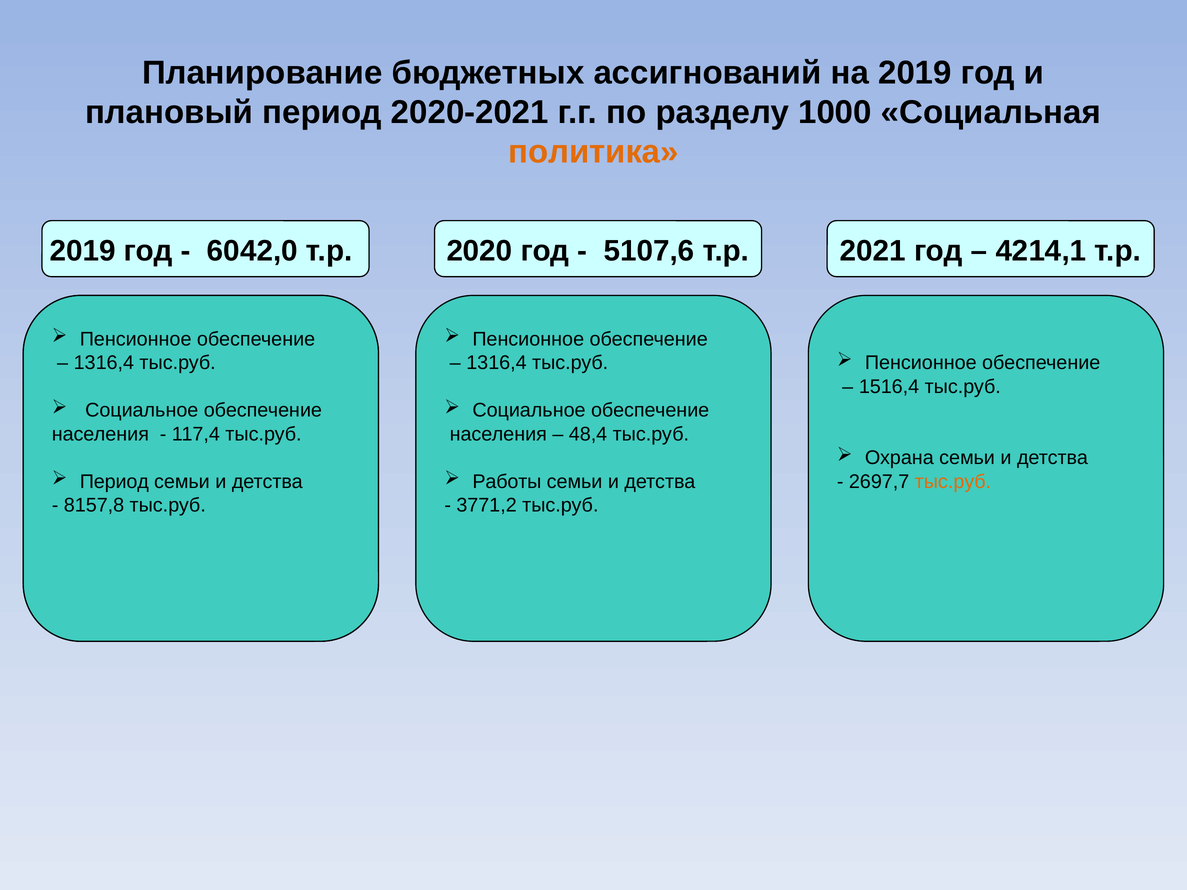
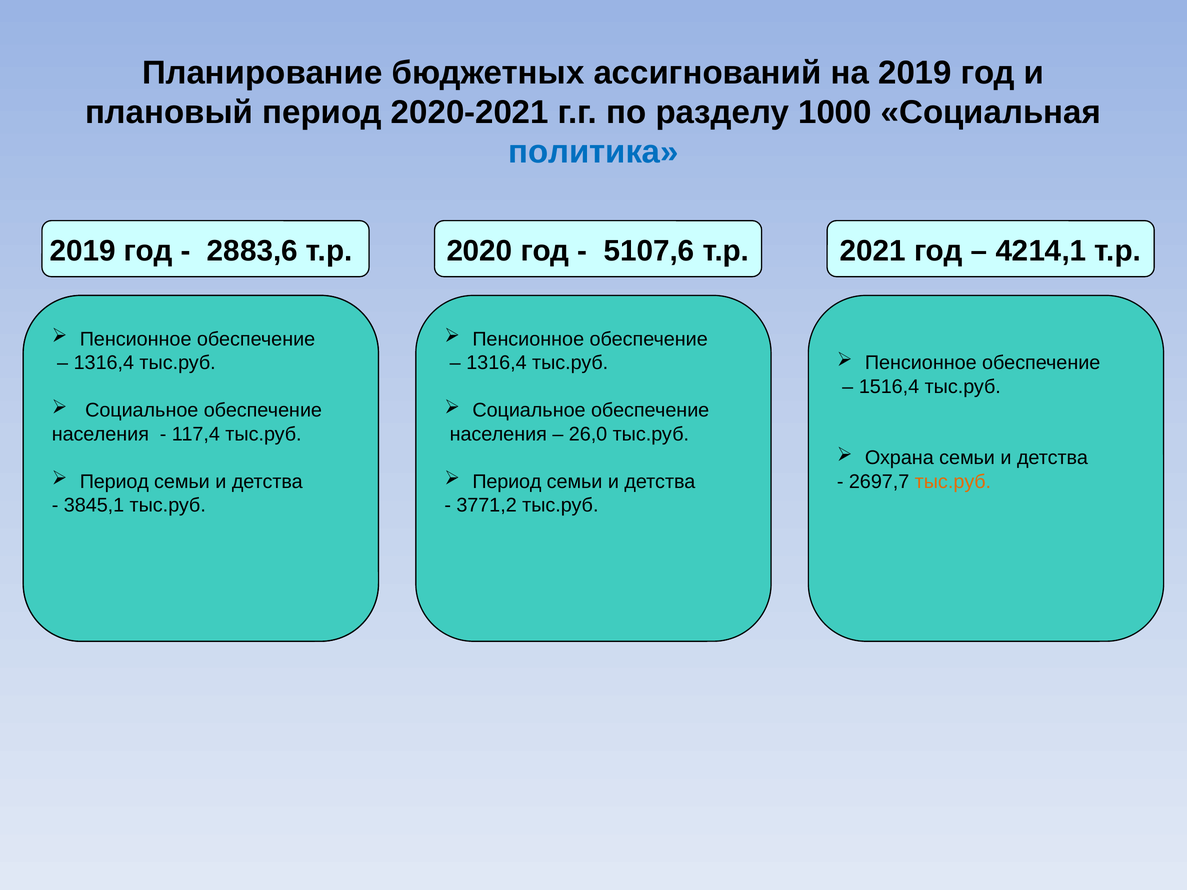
политика colour: orange -> blue (593, 152)
6042,0: 6042,0 -> 2883,6 (252, 251)
48,4: 48,4 -> 26,0 (588, 434)
Работы: Работы -> Период (507, 482)
8157,8: 8157,8 -> 3845,1 (94, 505)
